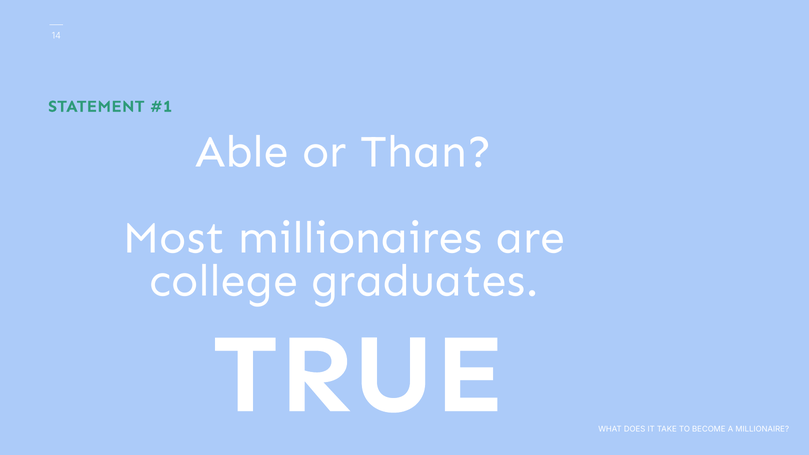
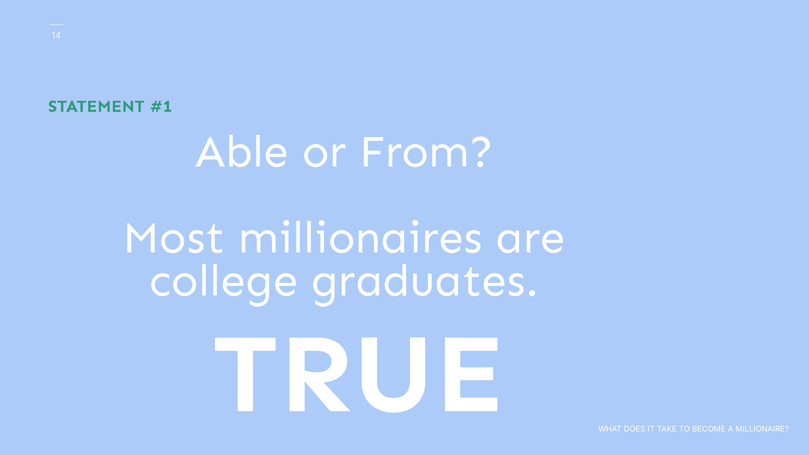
Than: Than -> From (426, 152)
